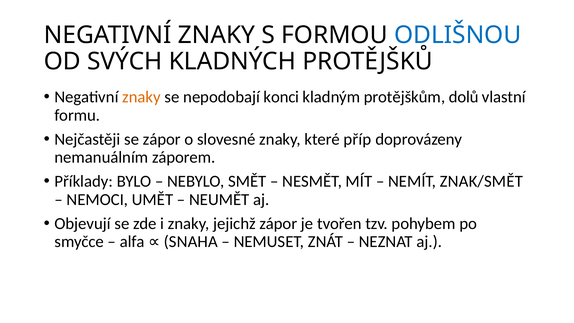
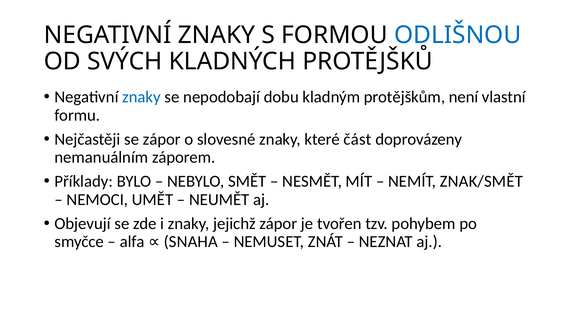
znaky colour: orange -> blue (142, 97)
konci: konci -> dobu (281, 97)
dolů: dolů -> není (464, 97)
příp: příp -> část (358, 139)
